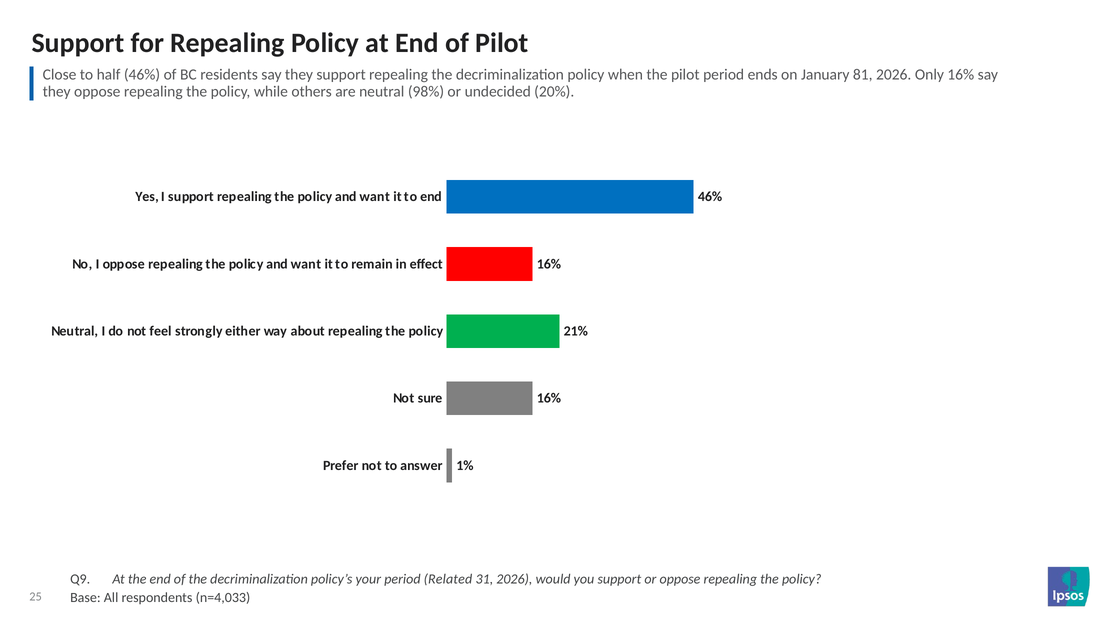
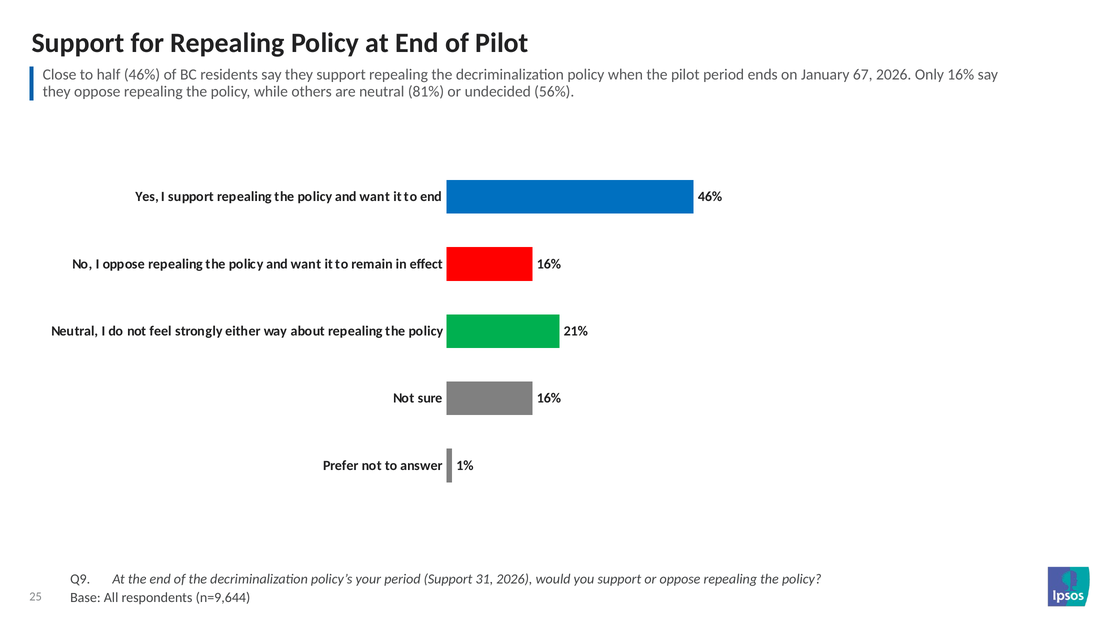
81: 81 -> 67 (863, 75)
98%: 98% -> 81% (426, 92)
20%: 20% -> 56% (554, 92)
period Related: Related -> Support (448, 579)
n=4,033: n=4,033 -> n=9,644 (223, 598)
